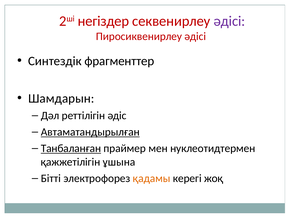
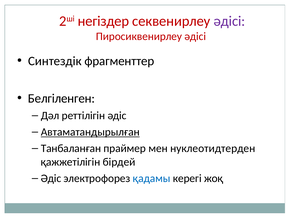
Шамдарын: Шамдарын -> Белгіленген (61, 98)
Танбаланған underline: present -> none (71, 148)
нуклеотидтермен: нуклеотидтермен -> нуклеотидтерден (213, 148)
ұшына: ұшына -> бірдей (119, 162)
Бітті: Бітті -> Әдіс (51, 178)
қадамы colour: orange -> blue (152, 178)
